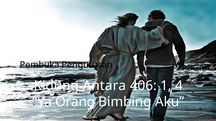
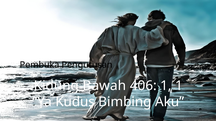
Antara: Antara -> Bawah (104, 86)
1 4: 4 -> 1 (179, 86)
Orang: Orang -> Kudus (75, 102)
